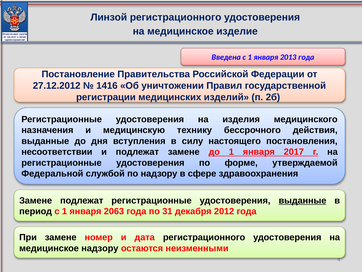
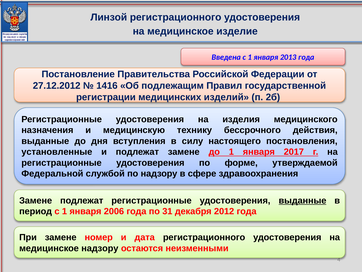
уничтожении: уничтожении -> подлежащим (173, 85)
несоответствии: несоответствии -> установленные (57, 152)
2063: 2063 -> 2006 (114, 211)
